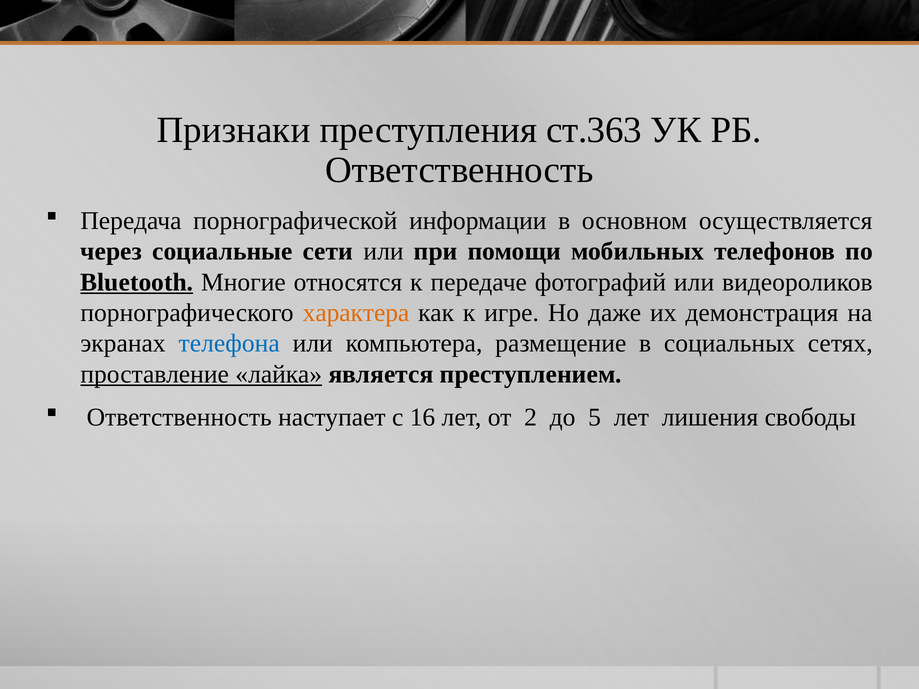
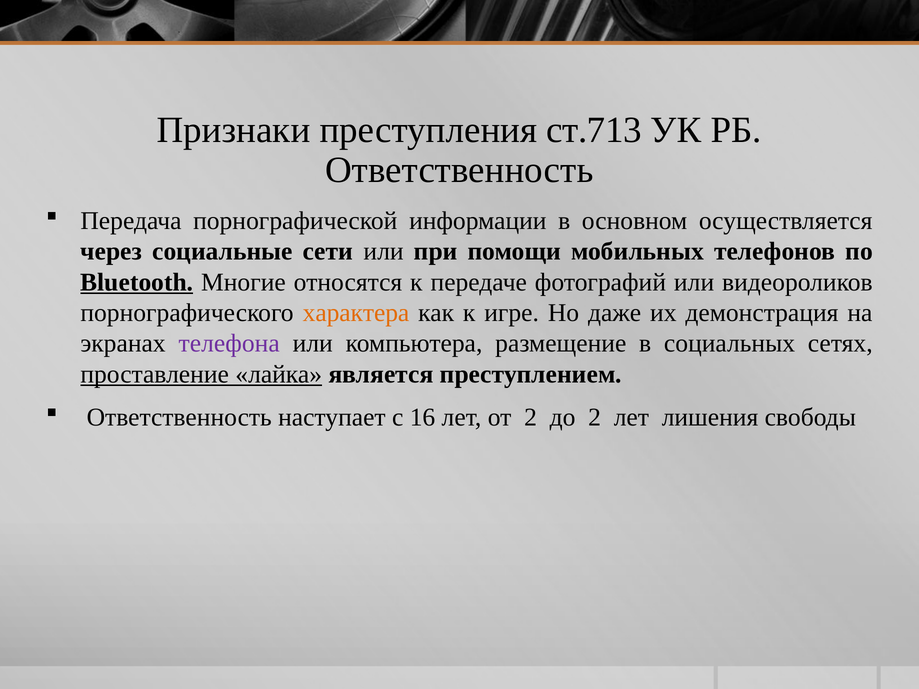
ст.363: ст.363 -> ст.713 (594, 130)
телефона colour: blue -> purple (229, 344)
до 5: 5 -> 2 (595, 418)
